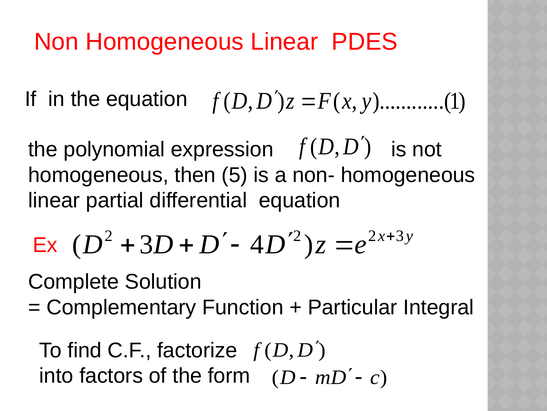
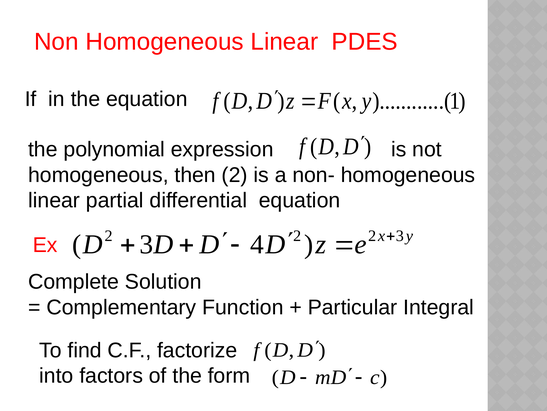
then 5: 5 -> 2 (235, 175)
